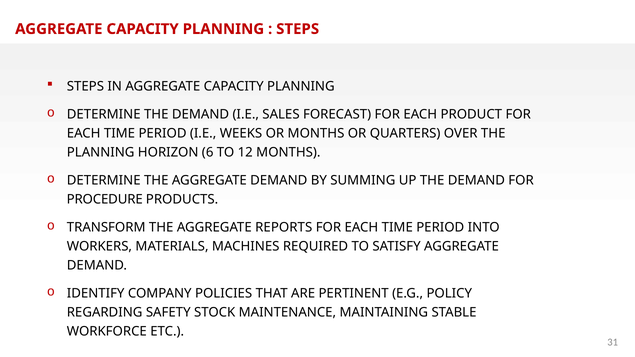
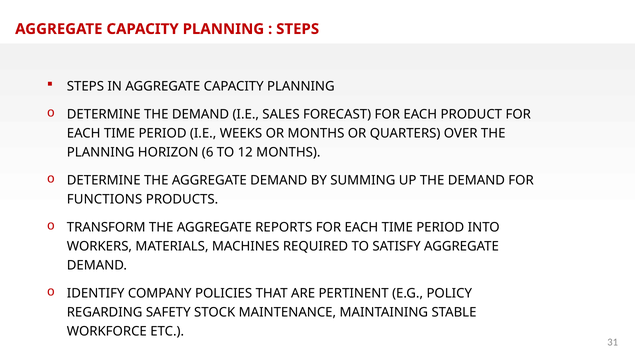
PROCEDURE: PROCEDURE -> FUNCTIONS (105, 199)
